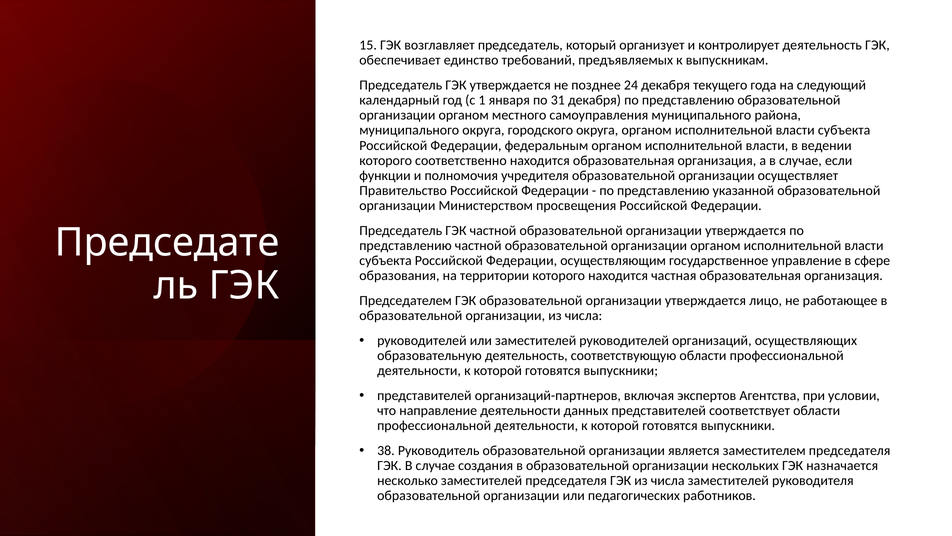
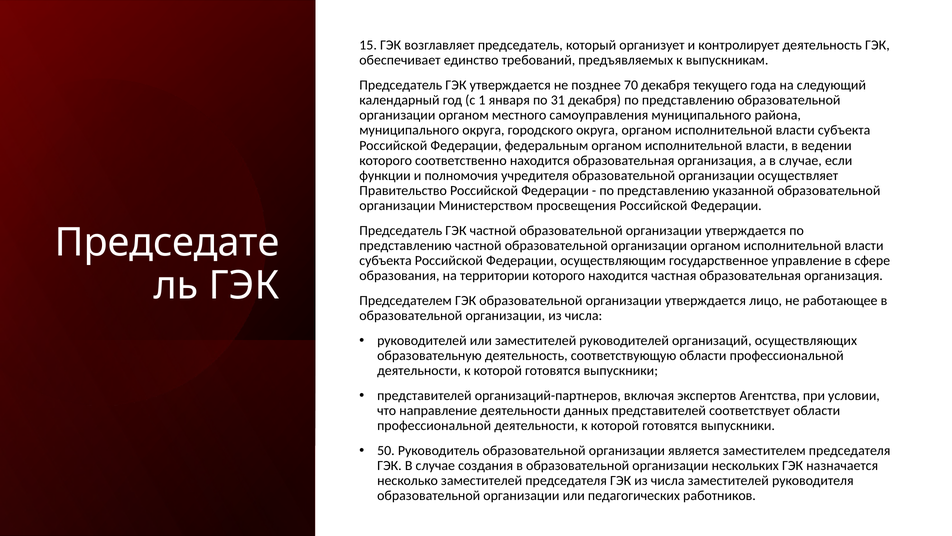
24: 24 -> 70 (631, 85)
38: 38 -> 50 (386, 450)
